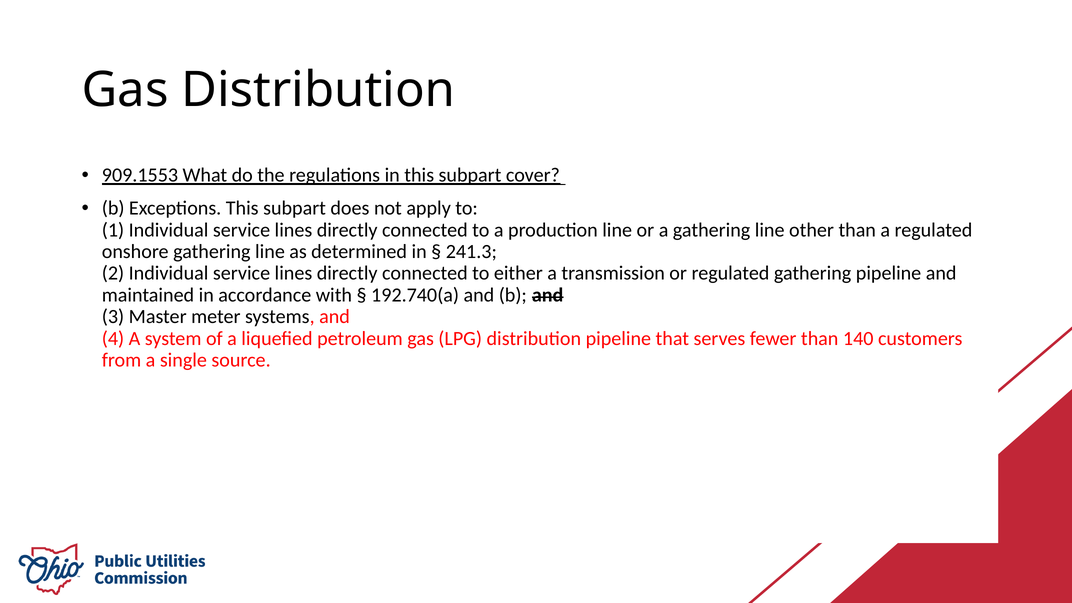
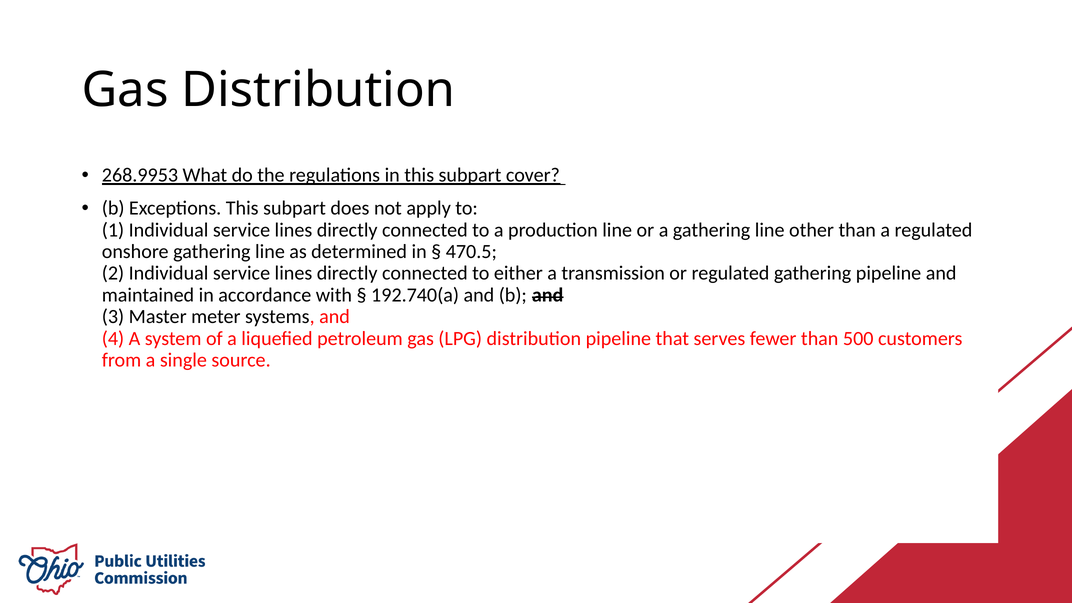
909.1553: 909.1553 -> 268.9953 (140, 175)
241.3: 241.3 -> 470.5 (471, 252)
140: 140 -> 500 (858, 338)
